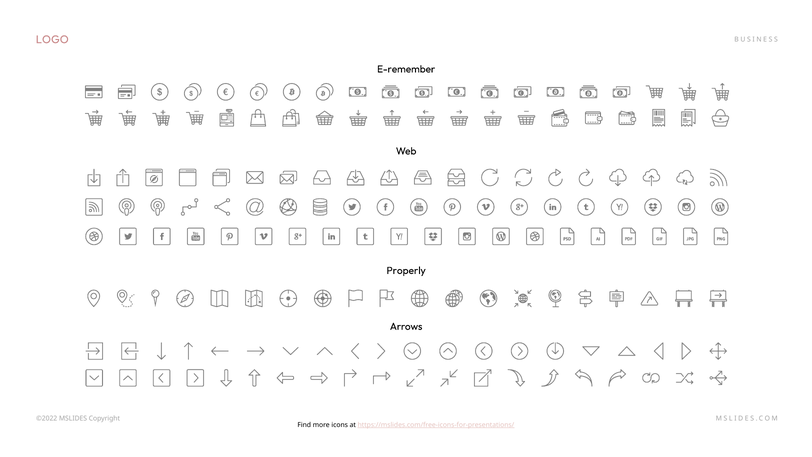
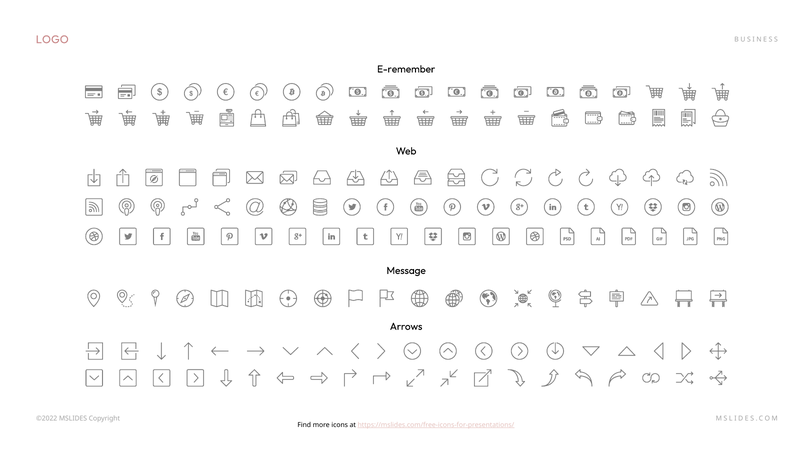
Properly: Properly -> Message (406, 270)
